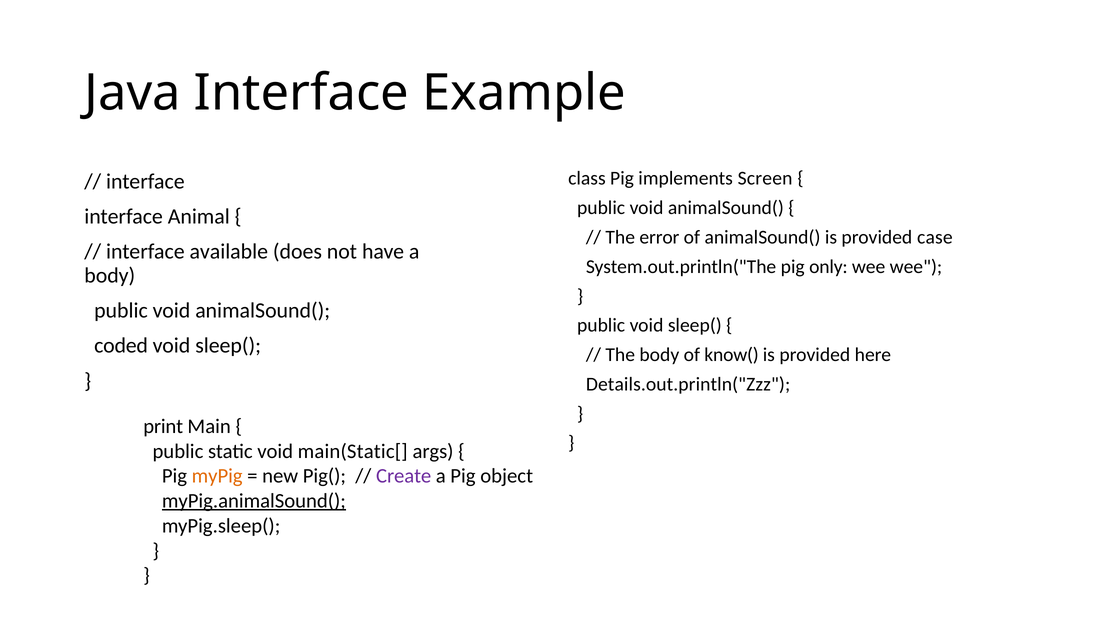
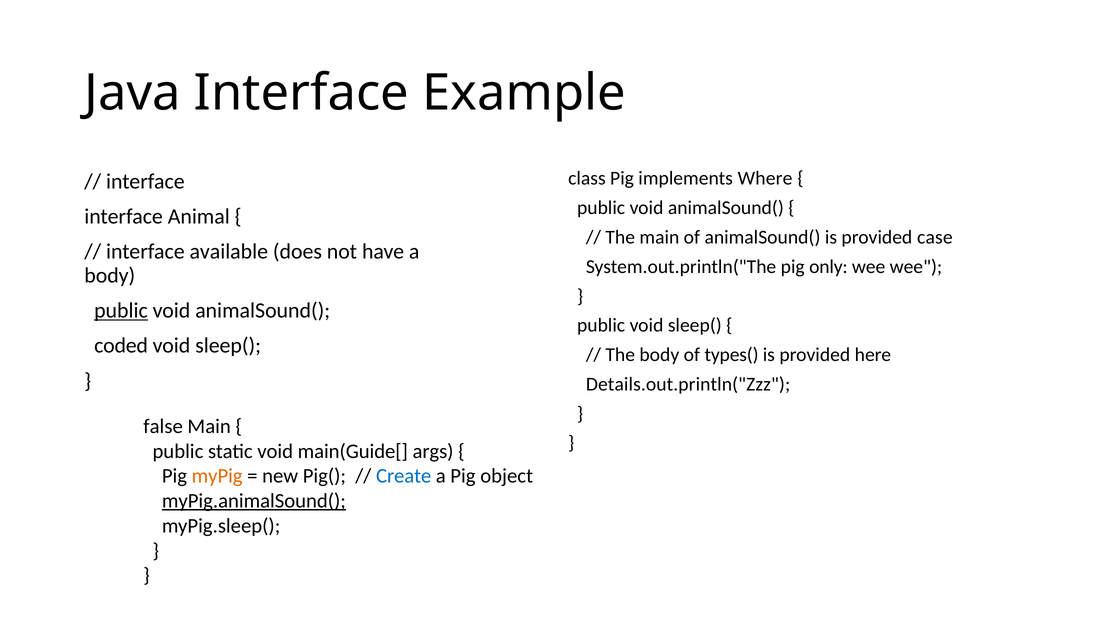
Screen: Screen -> Where (765, 179)
The error: error -> main (659, 237)
public underline: none -> present (121, 311)
know(: know( -> types( (732, 355)
print: print -> false (163, 426)
main(Static[: main(Static[ -> main(Guide[ (353, 451)
Create colour: purple -> blue (404, 476)
